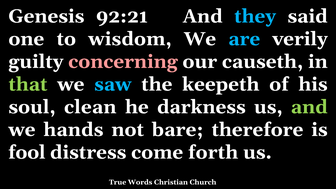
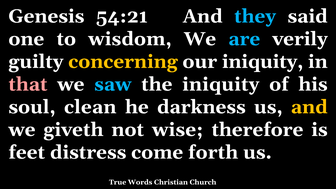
92:21: 92:21 -> 54:21 (122, 16)
concerning colour: pink -> yellow (123, 62)
our causeth: causeth -> iniquity (263, 62)
that colour: light green -> pink (28, 84)
the keepeth: keepeth -> iniquity (221, 84)
and colour: light green -> yellow (309, 107)
hands: hands -> giveth (73, 130)
bare: bare -> wise (178, 130)
fool: fool -> feet (27, 152)
